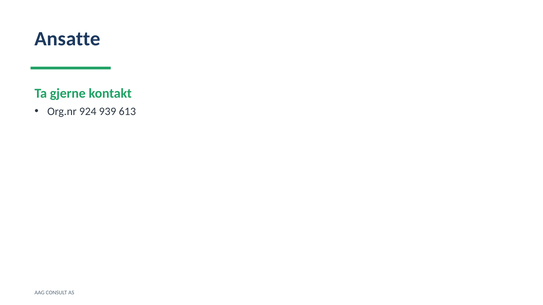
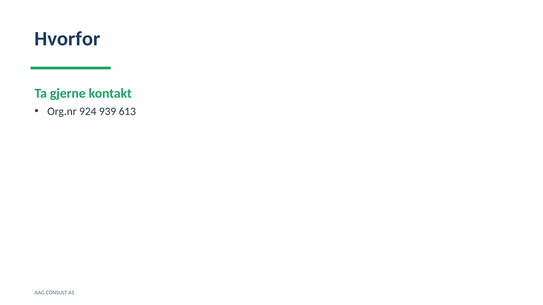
Ansatte: Ansatte -> Hvorfor (68, 39)
